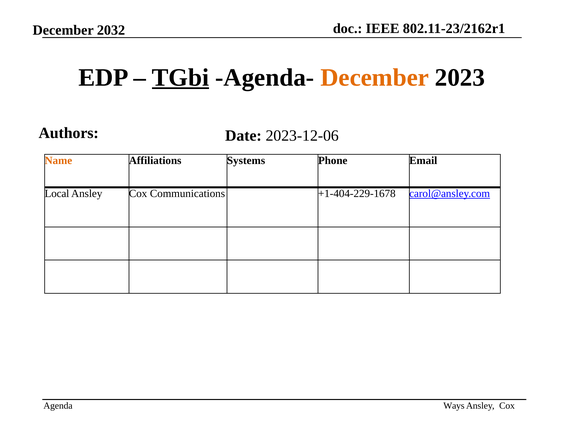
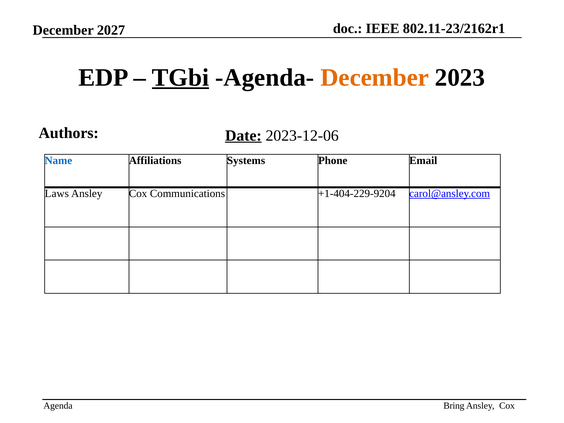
2032: 2032 -> 2027 (111, 30)
Date underline: none -> present (243, 136)
Name colour: orange -> blue (58, 160)
Local: Local -> Laws (57, 194)
+1-404-229-1678: +1-404-229-1678 -> +1-404-229-9204 (357, 194)
Ways: Ways -> Bring (454, 406)
